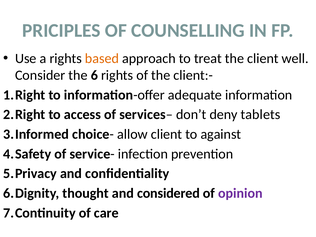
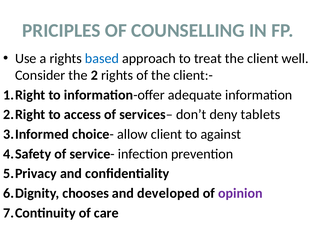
based colour: orange -> blue (102, 58)
6: 6 -> 2 (94, 75)
thought: thought -> chooses (86, 193)
considered: considered -> developed (168, 193)
